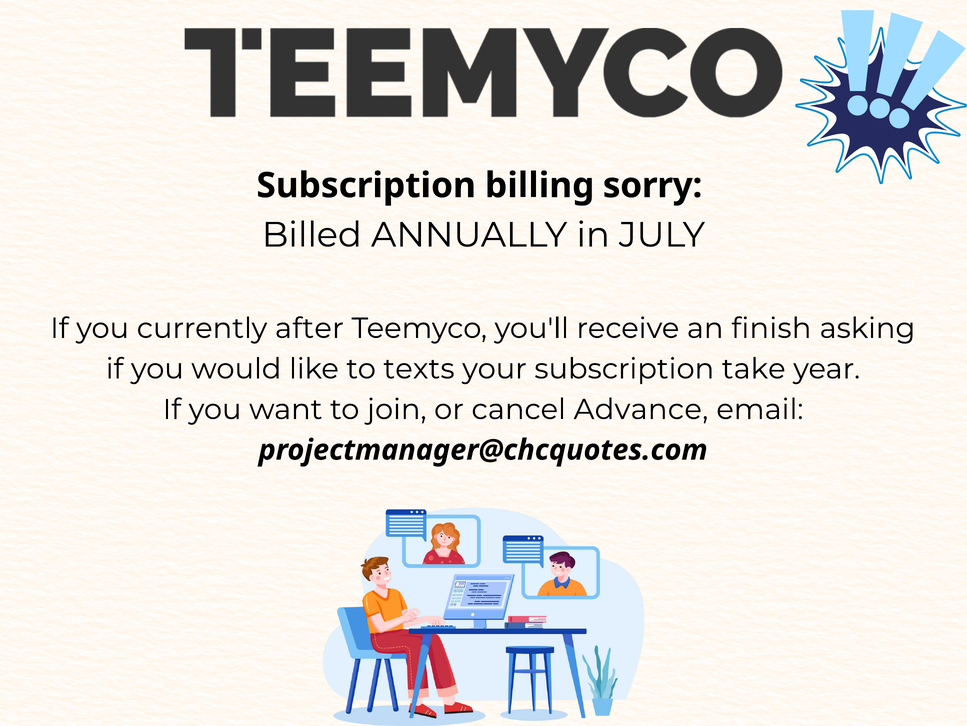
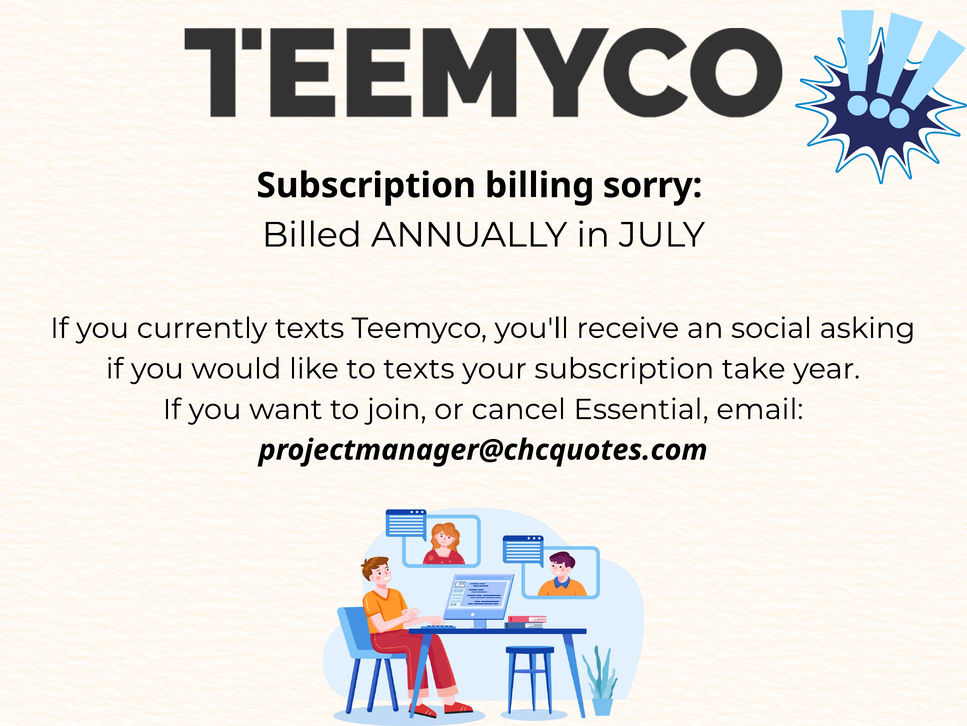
currently after: after -> texts (310, 328)
finish: finish -> social (772, 328)
Advance: Advance -> Essential (641, 409)
